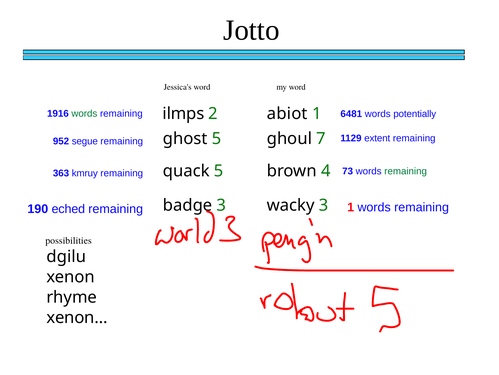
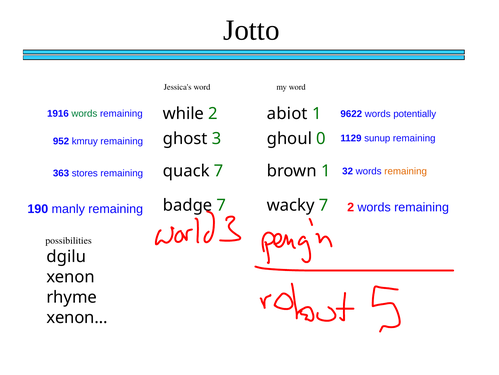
ilmps: ilmps -> while (183, 113)
6481: 6481 -> 9622 (351, 114)
ghost 5: 5 -> 3 (216, 138)
7: 7 -> 0 (321, 138)
segue: segue -> kmruy (85, 141)
extent: extent -> sunup (377, 138)
quack 5: 5 -> 7 (219, 171)
brown 4: 4 -> 1 (326, 171)
kmruy: kmruy -> stores (85, 173)
73: 73 -> 32 (348, 171)
remaining colour: green -> orange (406, 171)
badge 3: 3 -> 7 (221, 205)
wacky 3: 3 -> 7 (324, 205)
eched: eched -> manly (68, 209)
remaining 1: 1 -> 2 (351, 207)
